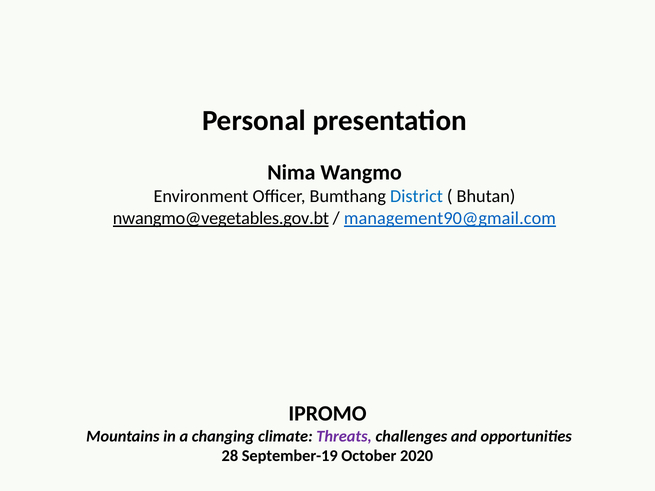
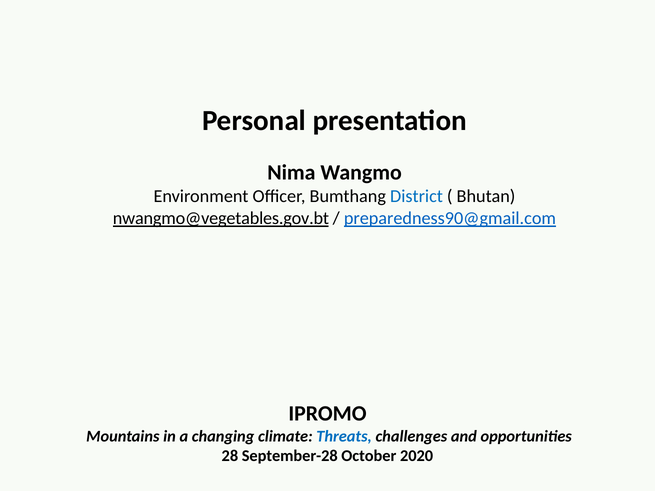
management90@gmail.com: management90@gmail.com -> preparedness90@gmail.com (450, 218)
Threats colour: purple -> blue (344, 436)
September-19: September-19 -> September-28 (290, 456)
